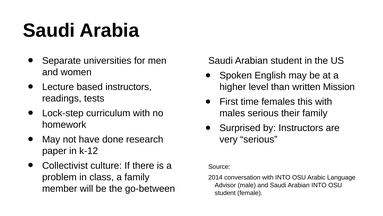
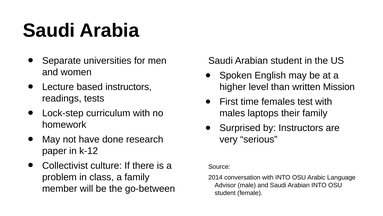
this: this -> test (305, 101)
males serious: serious -> laptops (263, 113)
